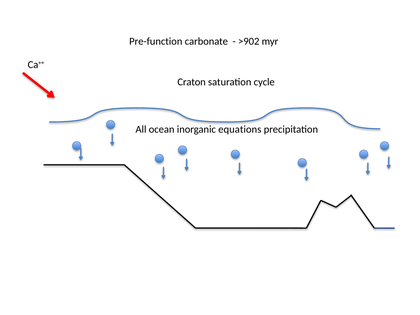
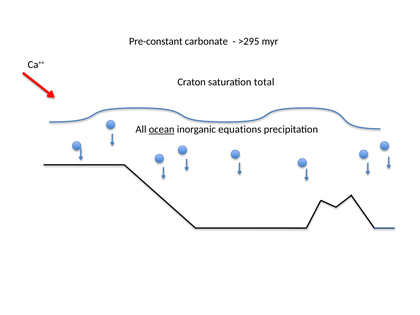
Pre-function: Pre-function -> Pre-constant (156, 41)
>902: >902 -> >295 (249, 41)
cycle: cycle -> total (264, 82)
ocean underline: none -> present (162, 129)
